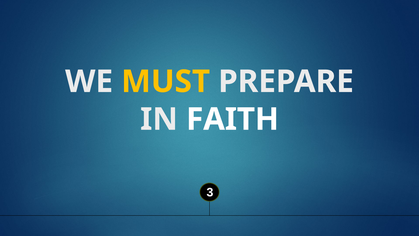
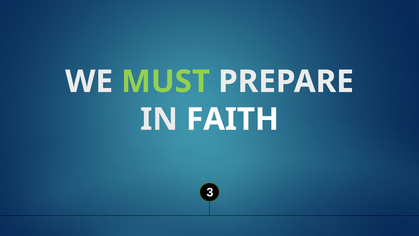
MUST colour: yellow -> light green (166, 82)
